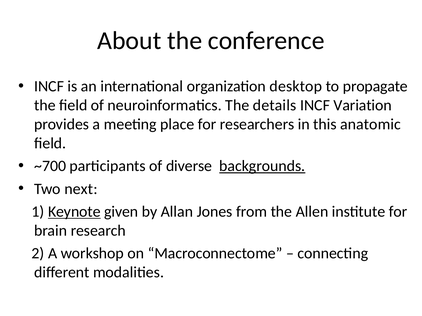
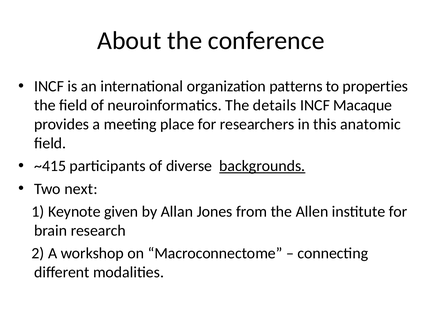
desktop: desktop -> patterns (296, 87)
propagate: propagate -> properties (375, 87)
Variation: Variation -> Macaque (363, 106)
~700: ~700 -> ~415 (50, 166)
Keynote underline: present -> none (74, 212)
